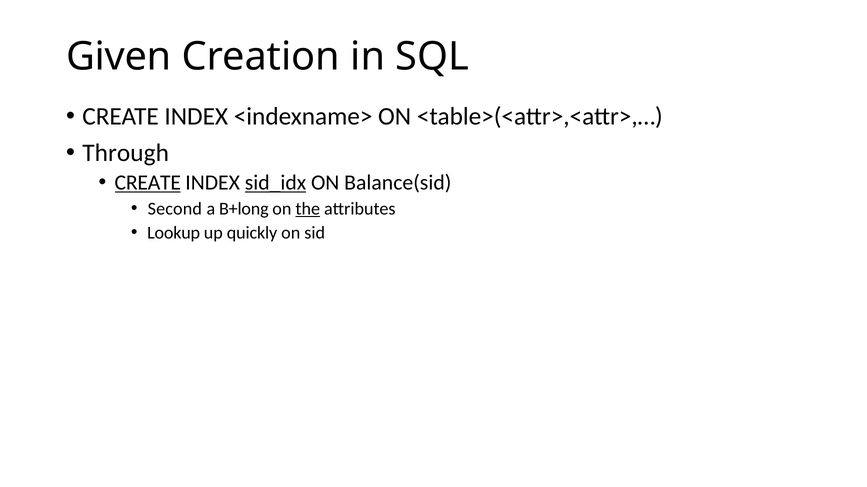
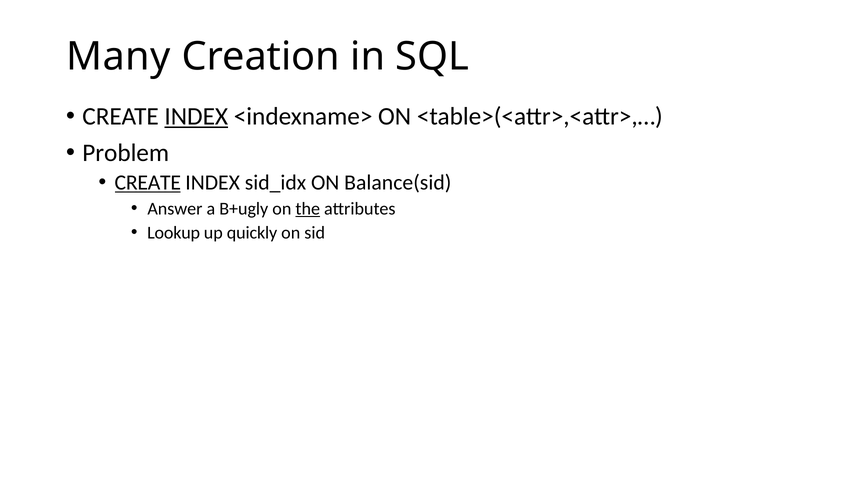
Given: Given -> Many (118, 57)
INDEX underline: none -> present (196, 117)
Through: Through -> Problem (126, 153)
sid_idx underline: present -> none (275, 183)
Second: Second -> Answer (175, 209)
B+long: B+long -> B+ugly (244, 209)
